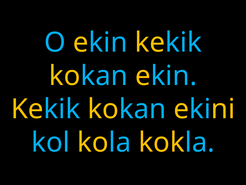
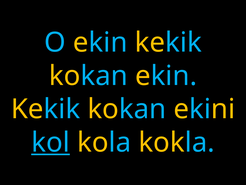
kol underline: none -> present (51, 142)
